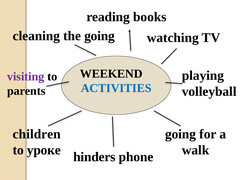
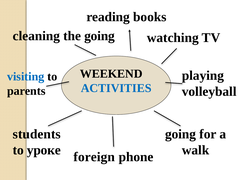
visiting colour: purple -> blue (26, 77)
children: children -> students (37, 134)
hinders: hinders -> foreign (94, 157)
